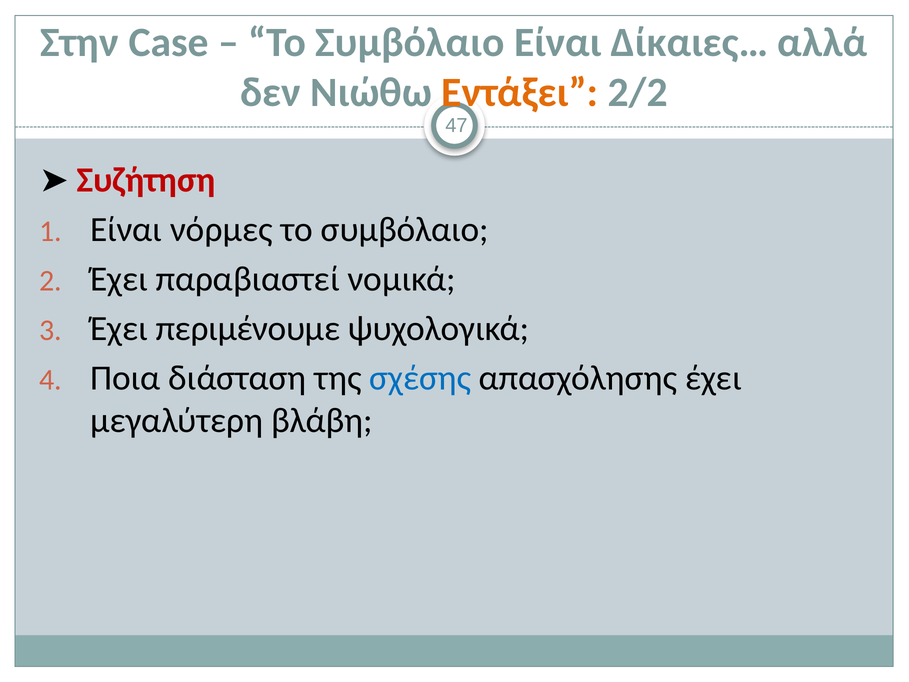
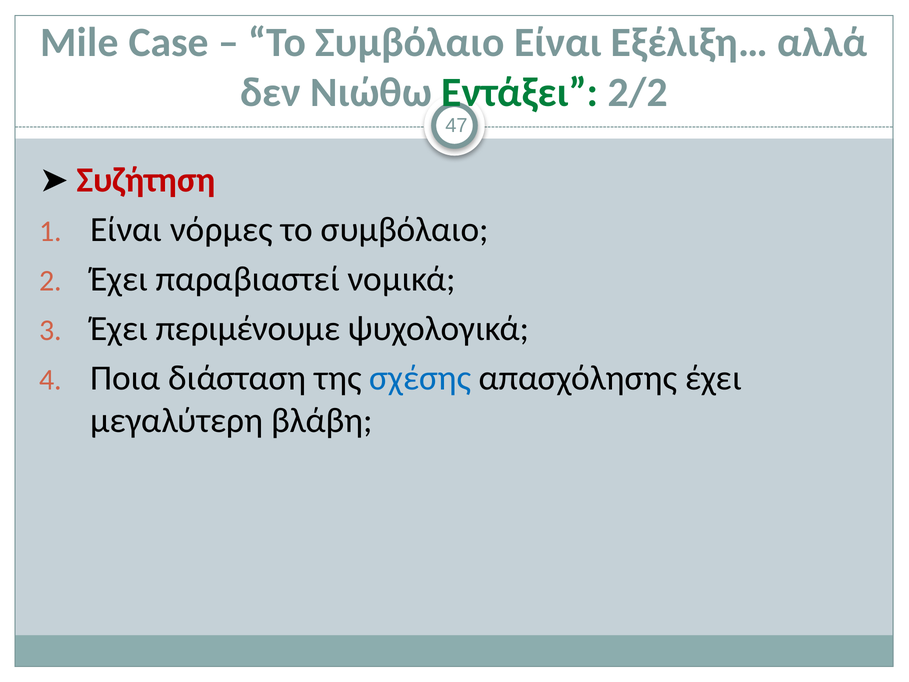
Στην: Στην -> Mile (79, 42)
Δίκαιες…: Δίκαιες… -> Εξέλιξη… (689, 42)
Εντάξει colour: orange -> green (520, 92)
